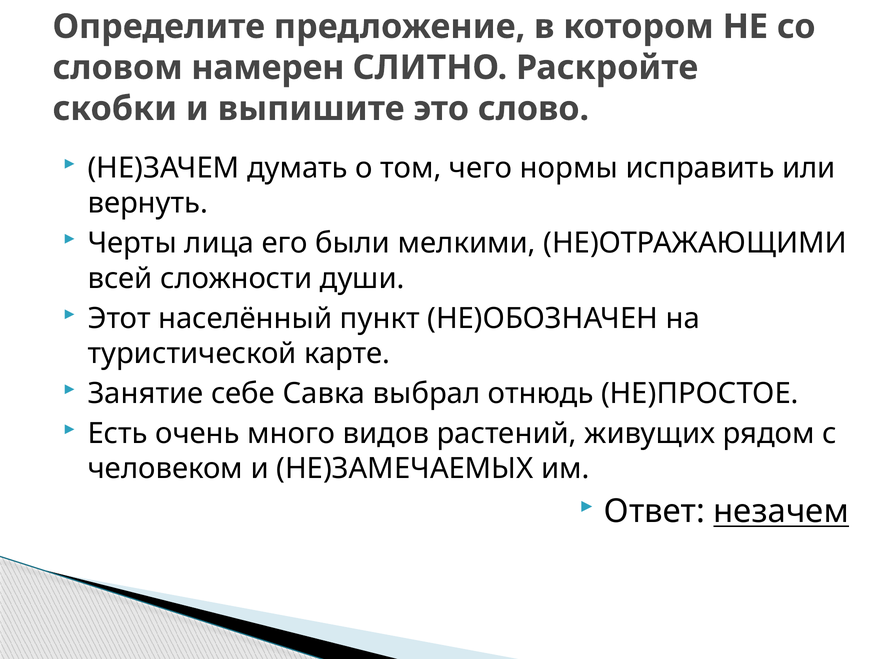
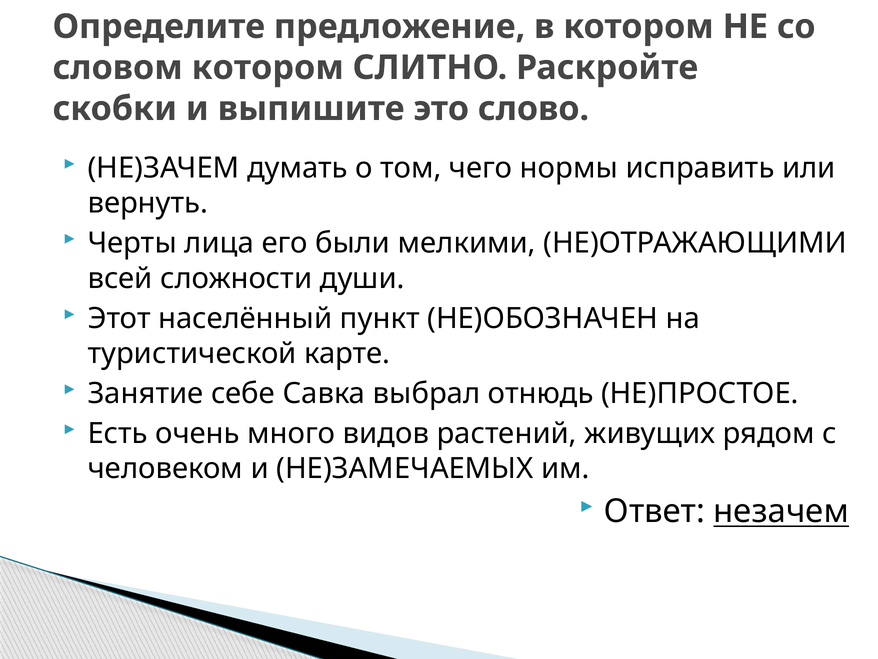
словом намерен: намерен -> котором (268, 68)
